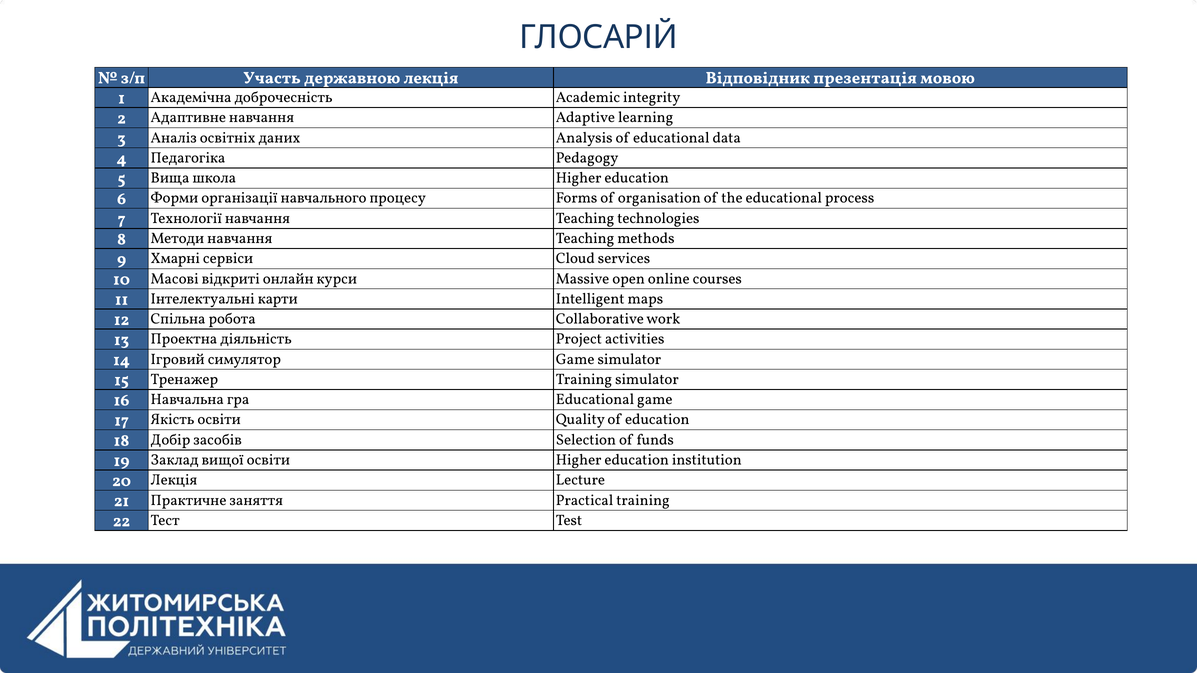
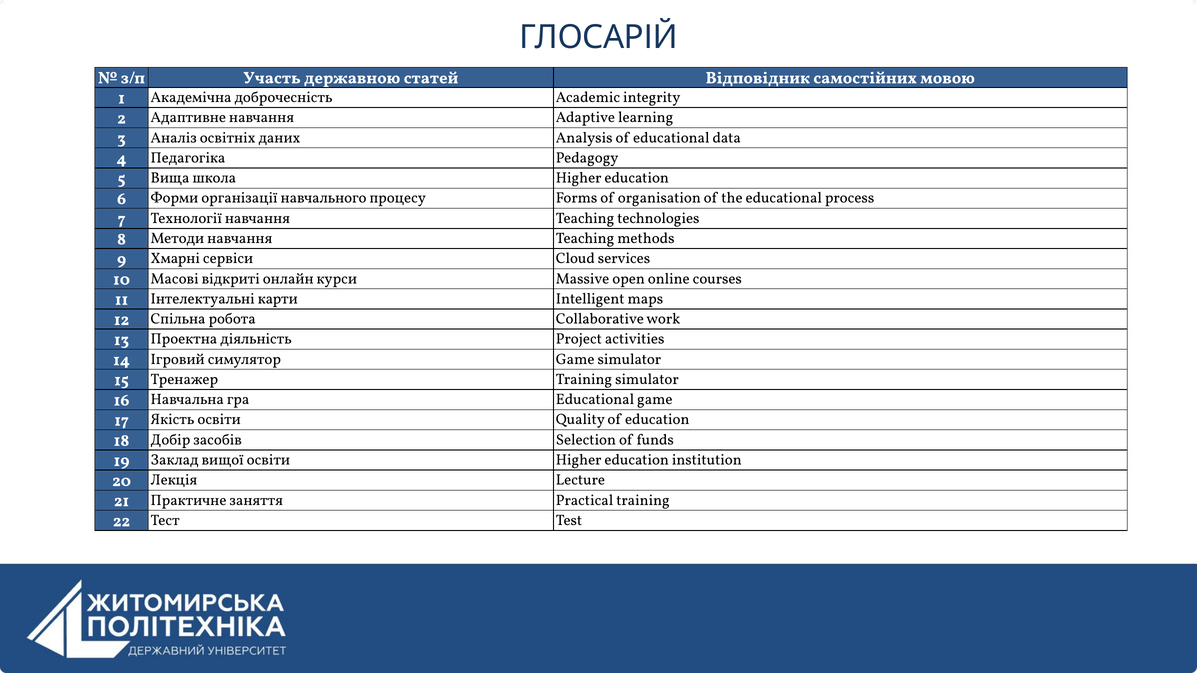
державною лекція: лекція -> статей (431, 78)
презентація: презентація -> самостійних (865, 78)
